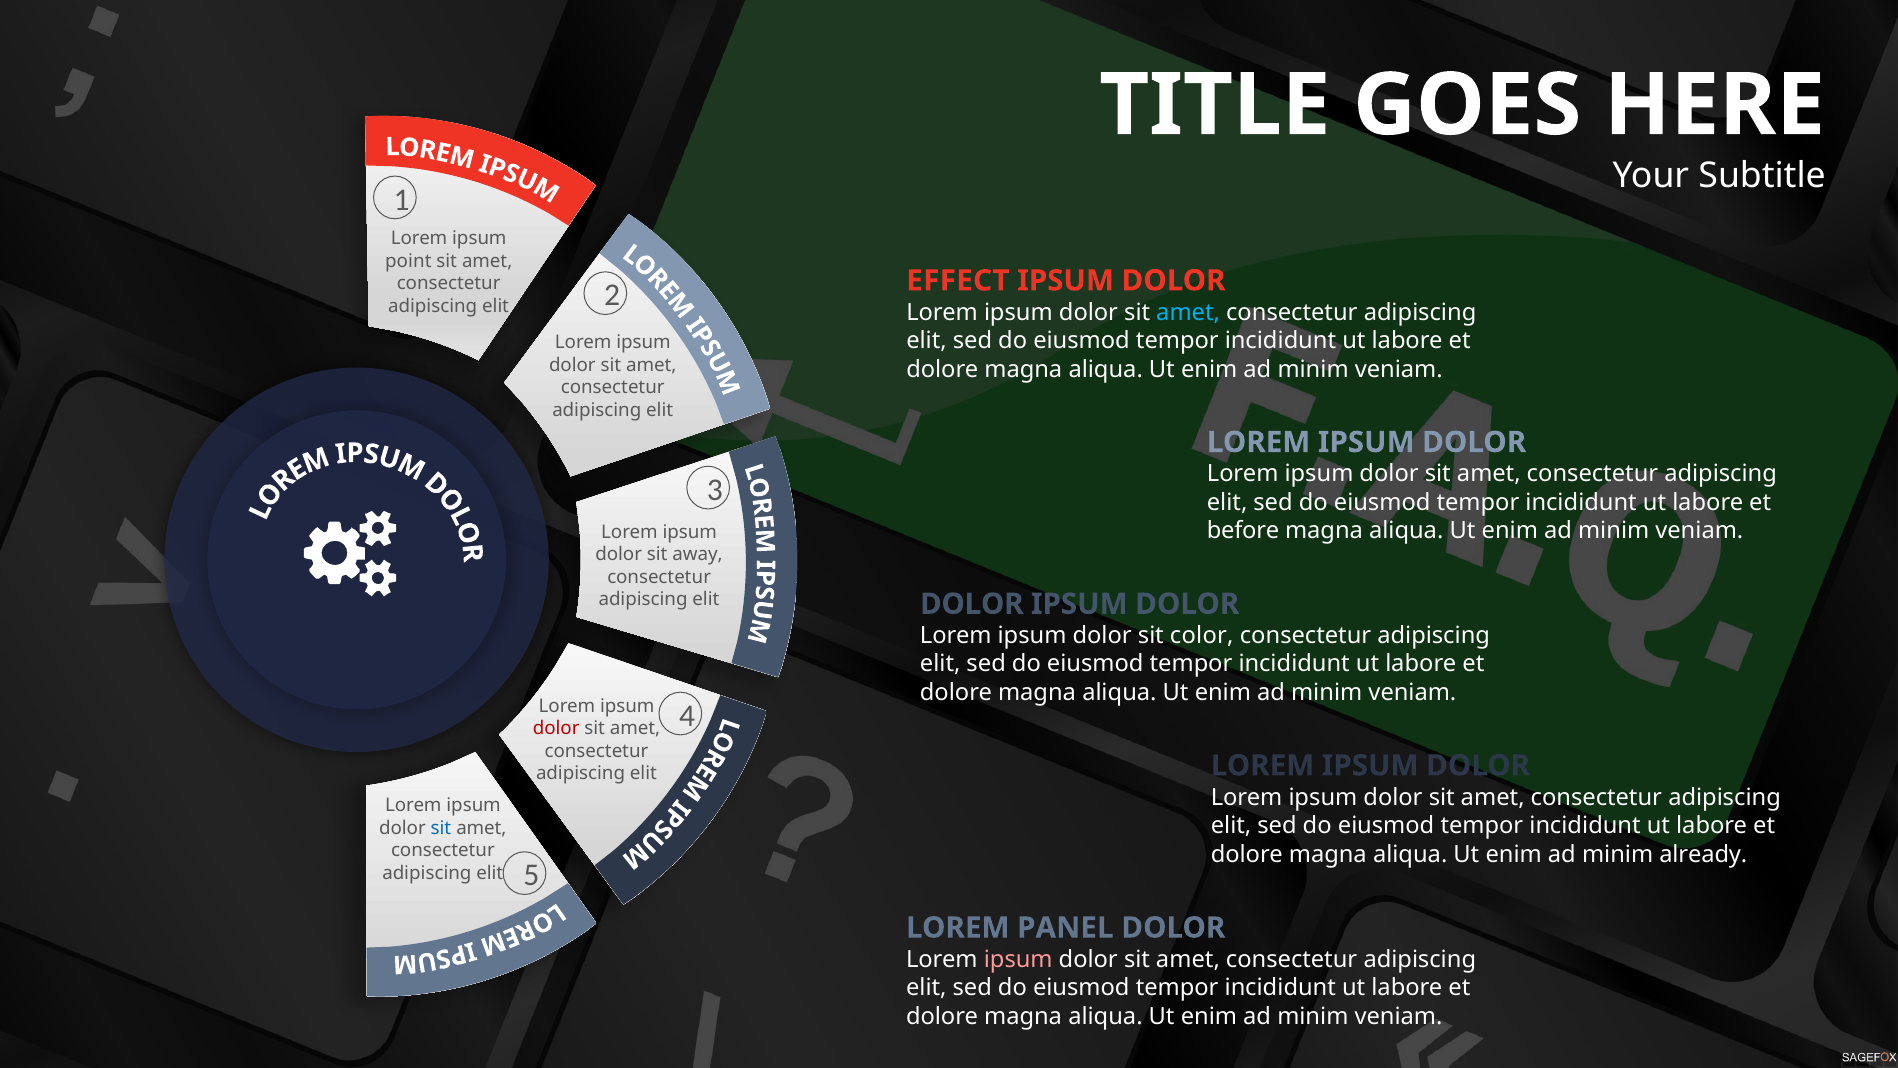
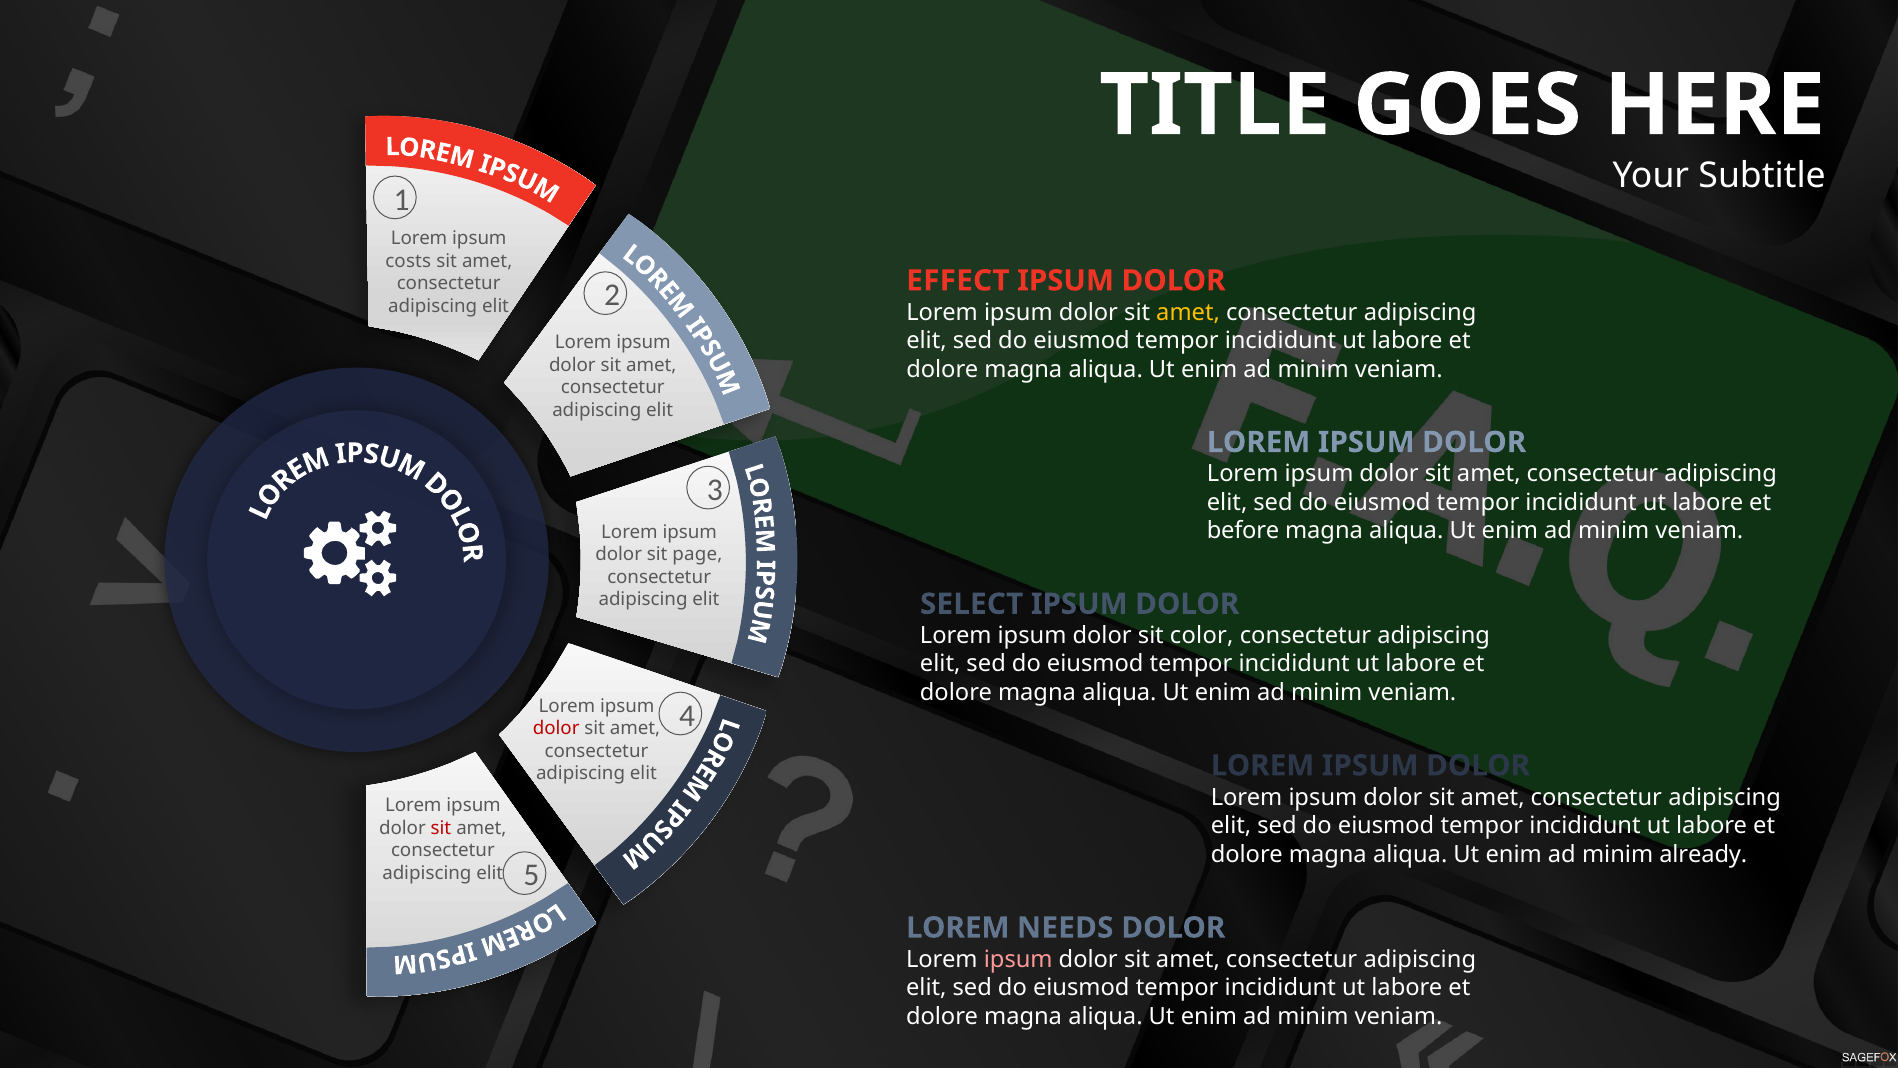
point: point -> costs (408, 261)
amet colour: light blue -> yellow (1188, 312)
away: away -> page (697, 554)
DOLOR: DOLOR -> SELECT (972, 604)
sit colour: blue -> red (441, 828)
PANEL: PANEL -> NEEDS (1065, 927)
